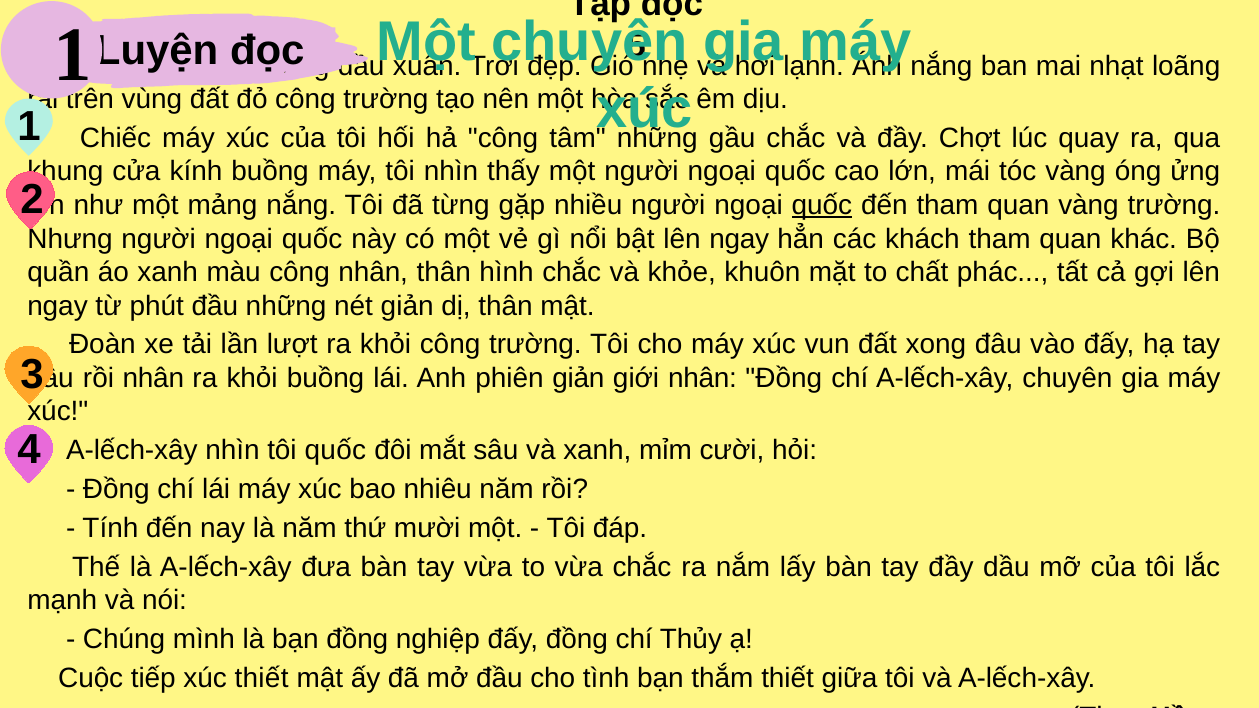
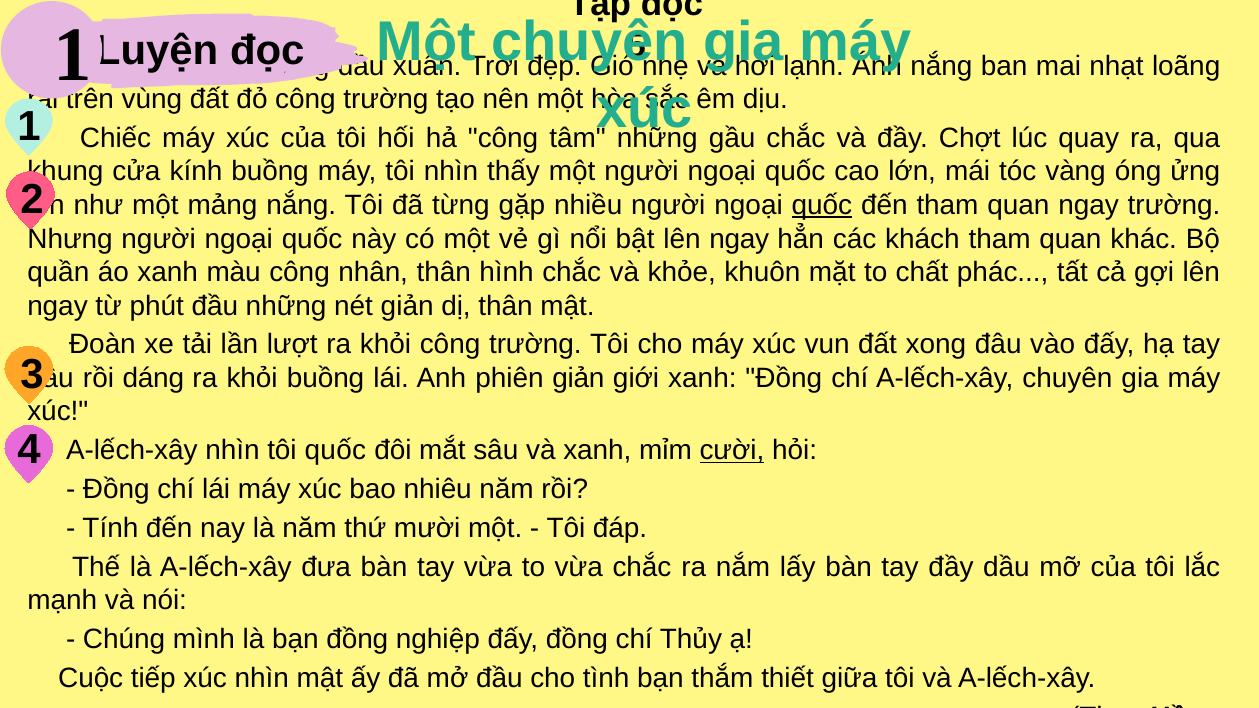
quan vàng: vàng -> ngay (1089, 205)
rồi nhân: nhân -> dáng (153, 378)
giới nhân: nhân -> xanh (702, 378)
cười underline: none -> present (732, 451)
xúc thiết: thiết -> nhìn (262, 678)
